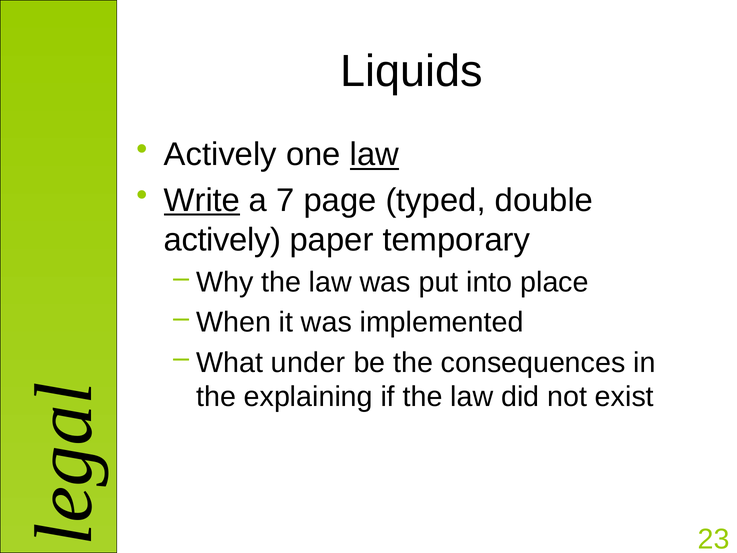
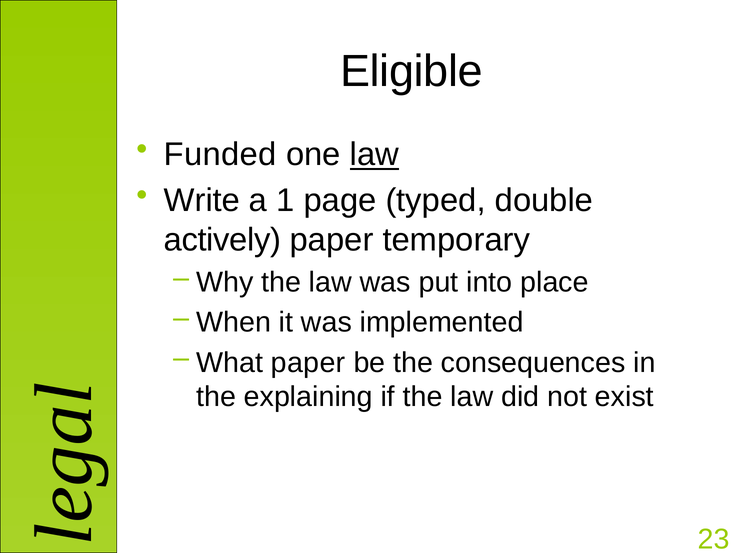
Liquids: Liquids -> Eligible (411, 71)
Actively: Actively -> Funded (220, 155)
Write underline: present -> none (202, 200)
7: 7 -> 1 (285, 200)
What under: under -> paper (308, 362)
